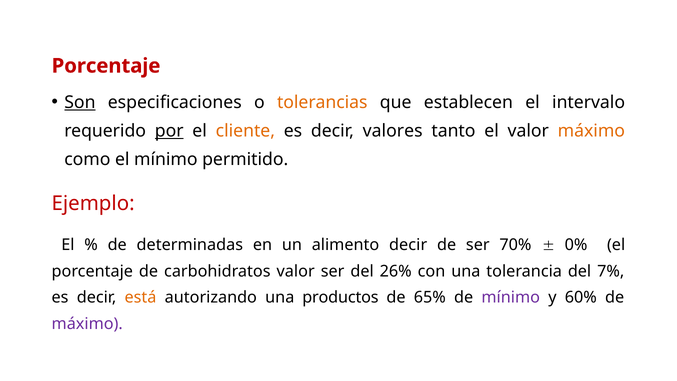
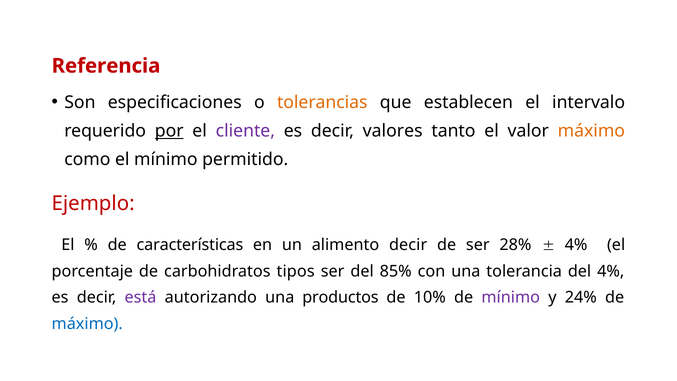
Porcentaje: Porcentaje -> Referencia (106, 66)
Son underline: present -> none (80, 102)
cliente colour: orange -> purple (245, 131)
determinadas: determinadas -> características (190, 245)
70%: 70% -> 28% (515, 245)
0%: 0% -> 4% (576, 245)
carbohidratos valor: valor -> tipos (296, 271)
26%: 26% -> 85% (396, 271)
del 7%: 7% -> 4% (611, 271)
está colour: orange -> purple (141, 297)
65%: 65% -> 10% (430, 297)
60%: 60% -> 24% (581, 297)
máximo colour: purple -> blue (87, 324)
